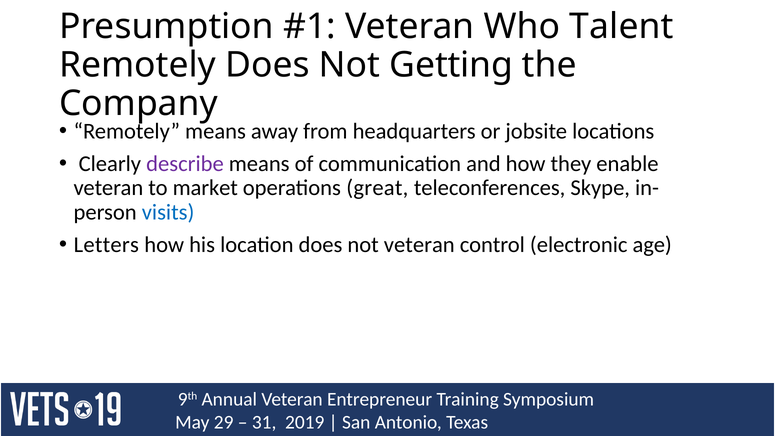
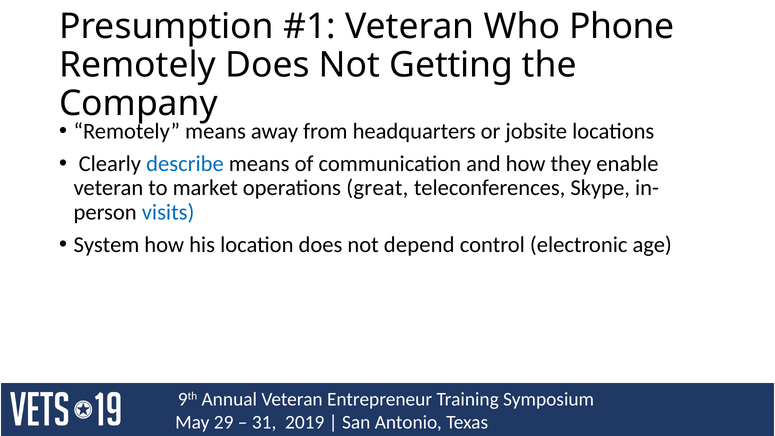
Talent: Talent -> Phone (622, 27)
describe colour: purple -> blue (185, 164)
Letters: Letters -> System (106, 245)
not veteran: veteran -> depend (419, 245)
